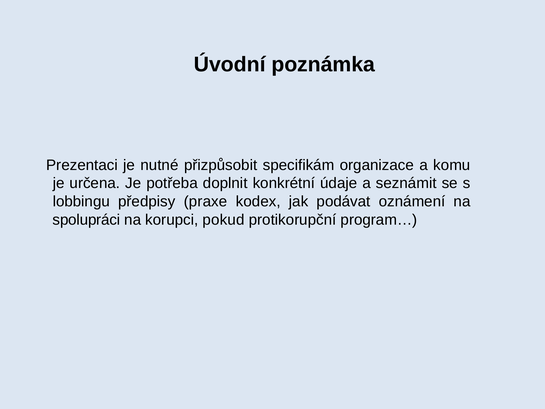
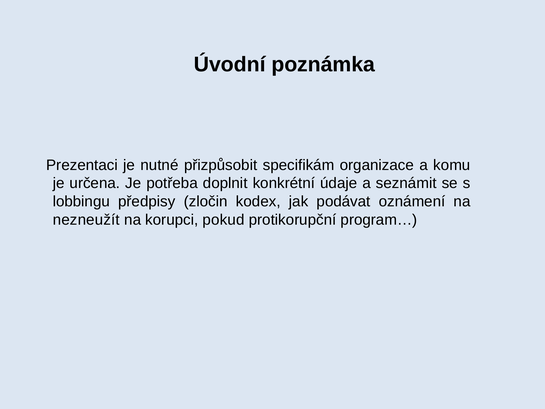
praxe: praxe -> zločin (206, 201)
spolupráci: spolupráci -> nezneužít (86, 220)
